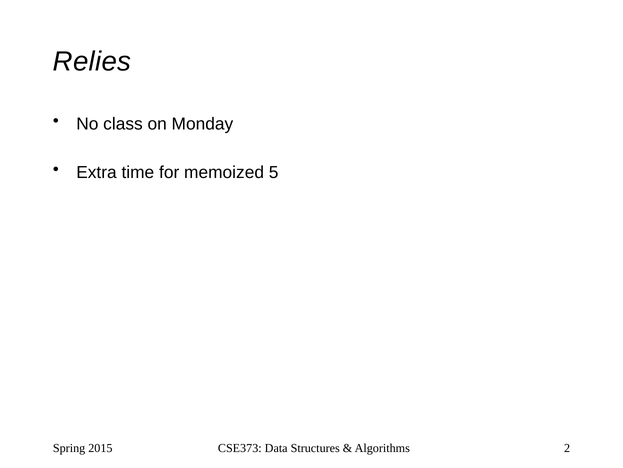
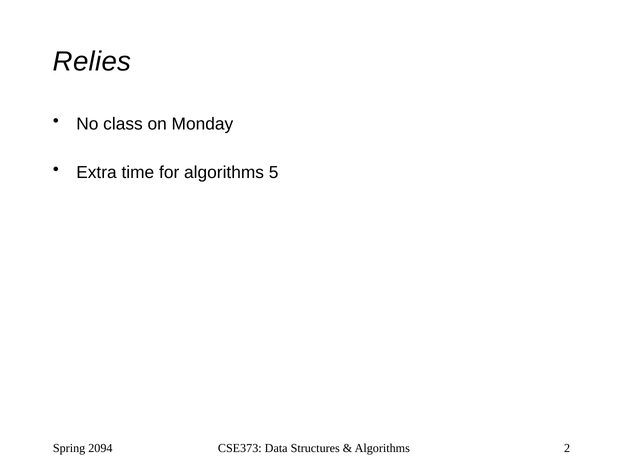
for memoized: memoized -> algorithms (224, 172)
2015: 2015 -> 2094 (100, 447)
